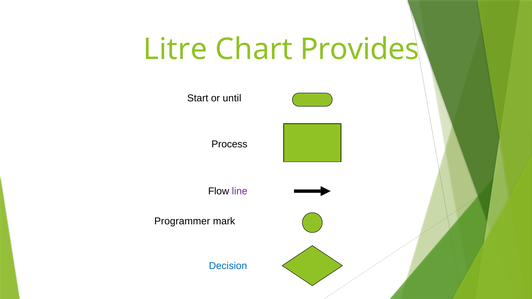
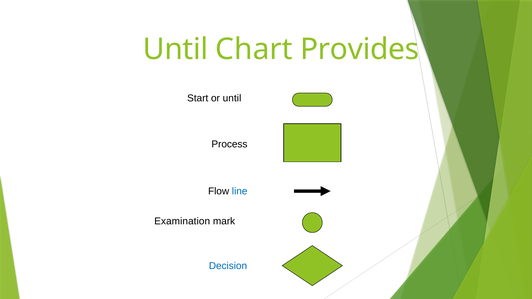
Litre: Litre -> Until (176, 49)
line colour: purple -> blue (240, 192)
Programmer: Programmer -> Examination (182, 221)
